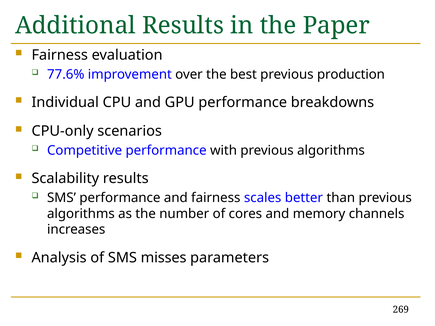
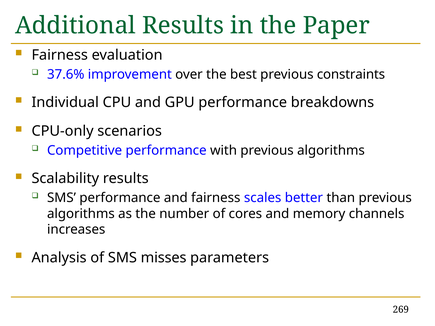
77.6%: 77.6% -> 37.6% (66, 74)
production: production -> constraints (351, 74)
